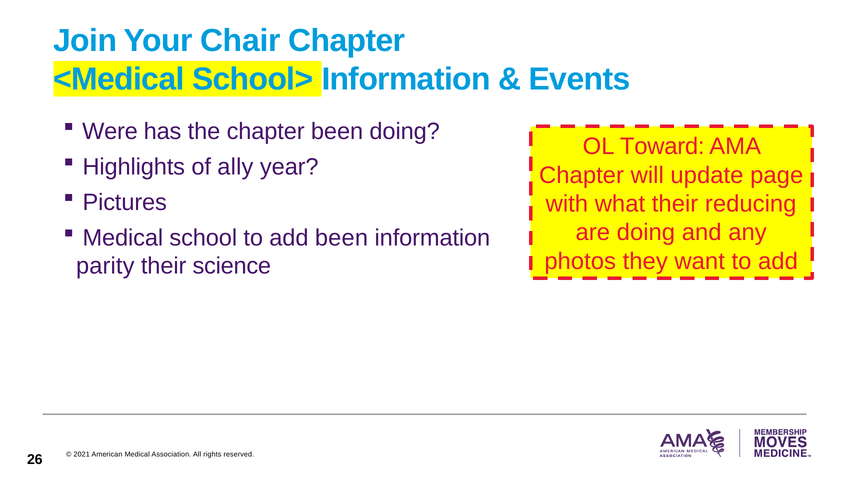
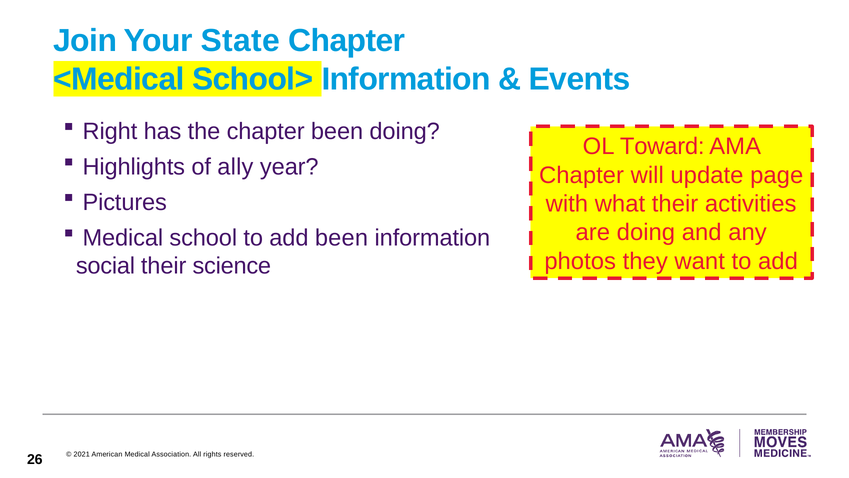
Chair: Chair -> State (240, 41)
Were: Were -> Right (110, 131)
reducing: reducing -> activities (751, 204)
parity: parity -> social (105, 266)
